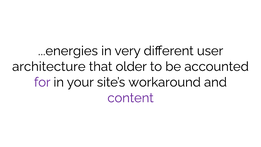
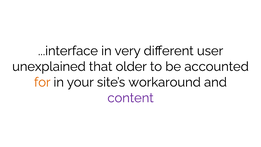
...energies: ...energies -> ...interface (68, 51)
architecture: architecture -> unexplained (49, 66)
for colour: purple -> orange (42, 82)
